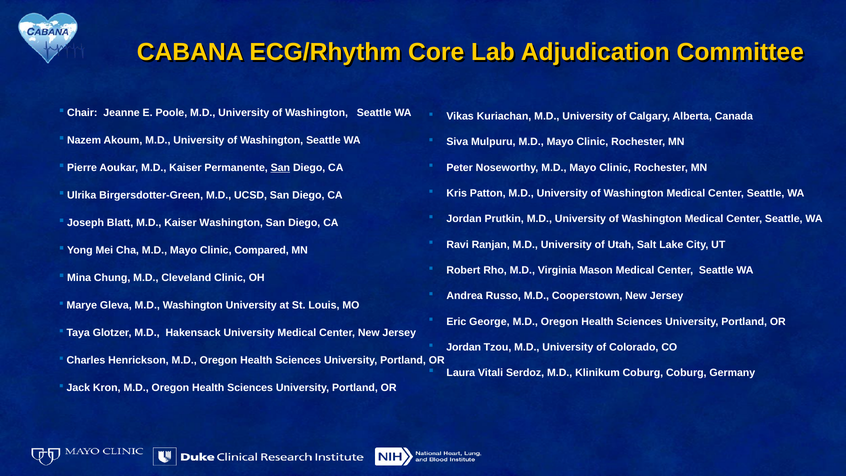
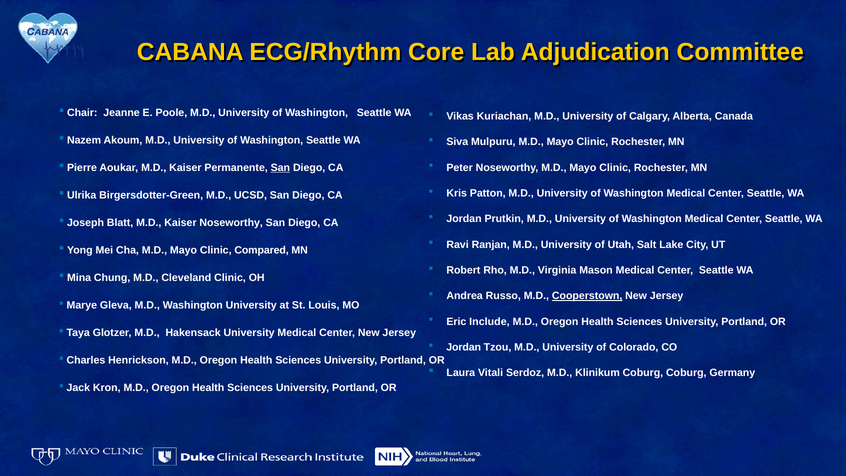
Kaiser Washington: Washington -> Noseworthy (231, 223)
Cooperstown underline: none -> present (587, 296)
George: George -> Include (489, 322)
